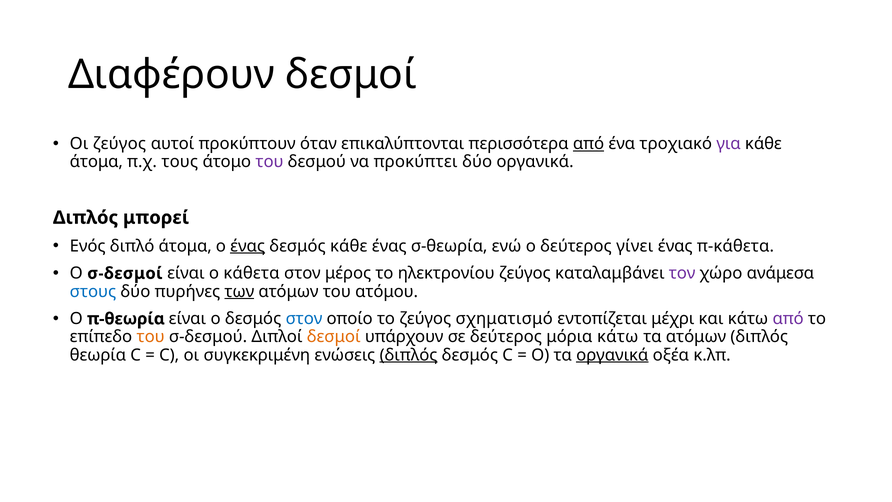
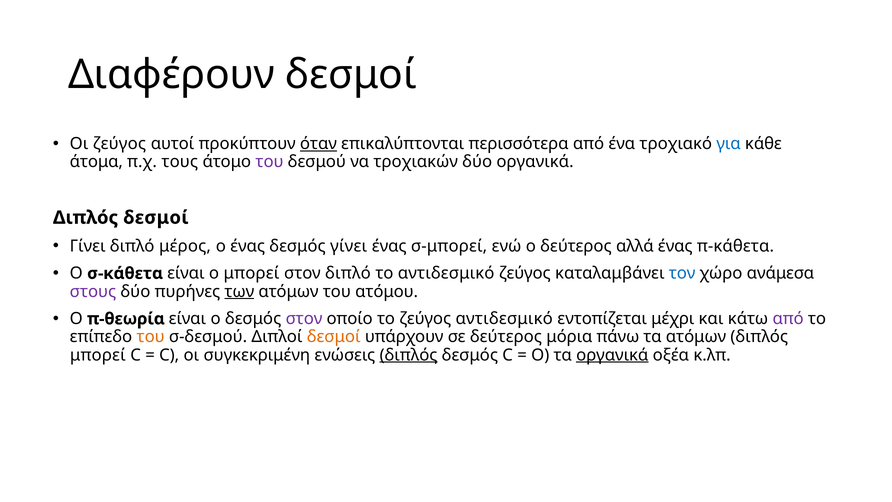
όταν underline: none -> present (318, 144)
από underline: present -> none (589, 144)
για colour: purple -> blue (729, 144)
προκύπτει: προκύπτει -> τροχιακών (416, 162)
Διπλός μπορεί: μπορεί -> δεσμοί (156, 218)
Ενός: Ενός -> Γίνει (88, 246)
διπλό άτομα: άτομα -> μέρος (185, 246)
ένας underline: present -> none (248, 246)
δεσμός κάθε: κάθε -> γίνει (349, 246)
σ-θεωρία: σ-θεωρία -> σ-μπορεί (449, 246)
γίνει: γίνει -> αλλά (635, 246)
σ-δεσμοί: σ-δεσμοί -> σ-κάθετα (125, 273)
ο κάθετα: κάθετα -> μπορεί (251, 273)
στον μέρος: μέρος -> διπλό (348, 273)
το ηλεκτρονίου: ηλεκτρονίου -> αντιδεσμικό (446, 273)
τον colour: purple -> blue (682, 273)
στους colour: blue -> purple (93, 291)
στον colour: blue -> purple (304, 319)
ζεύγος σχηματισμό: σχηματισμό -> αντιδεσμικό (504, 319)
μόρια κάτω: κάτω -> πάνω (618, 337)
θεωρία: θεωρία -> μπορεί (98, 355)
